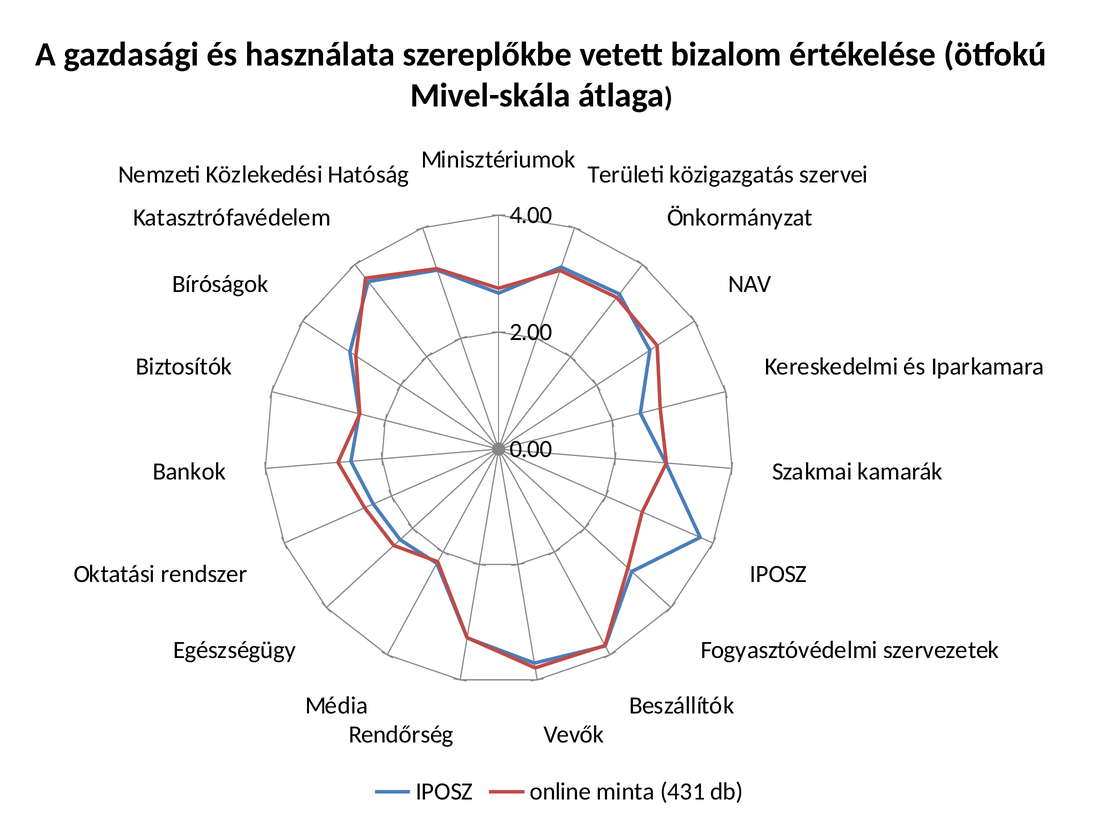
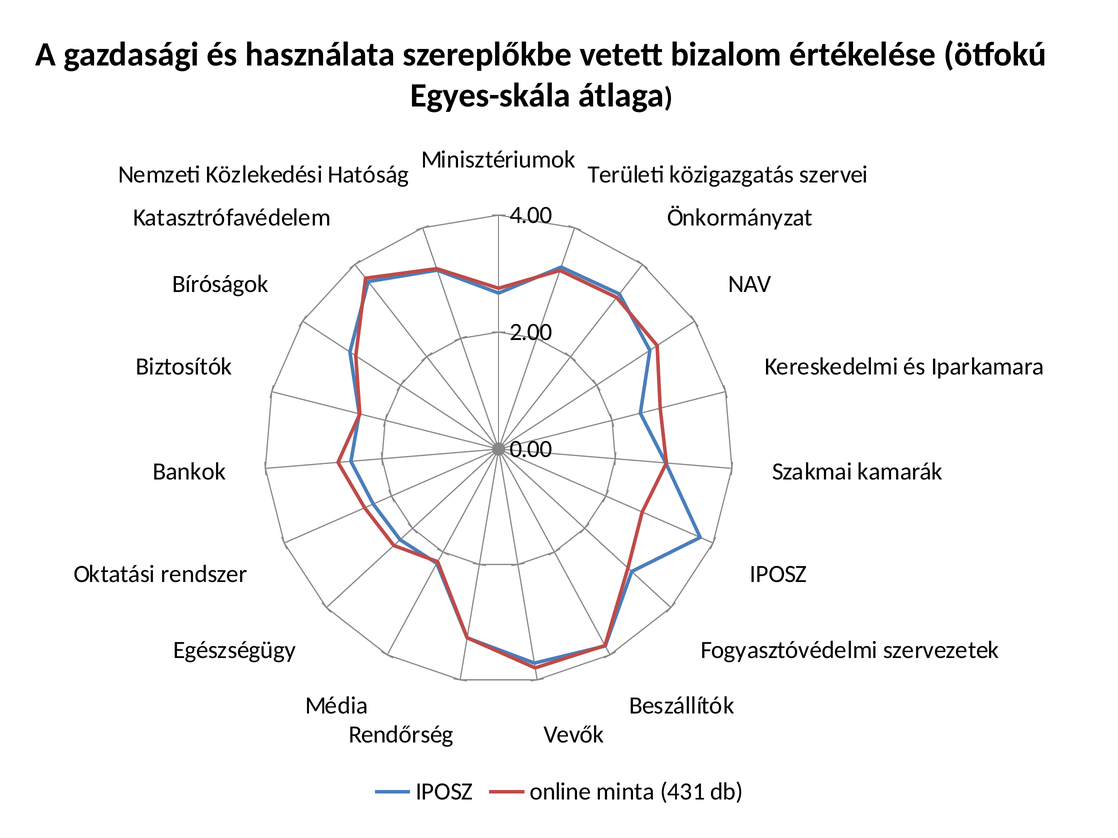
Mivel-skála: Mivel-skála -> Egyes-skála (490, 96)
